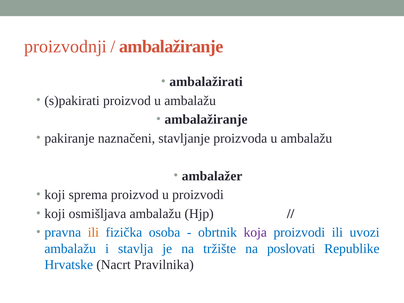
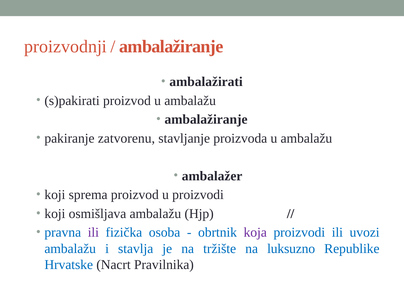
naznačeni: naznačeni -> zatvorenu (126, 138)
ili colour: orange -> purple (93, 233)
poslovati: poslovati -> luksuzno (291, 249)
